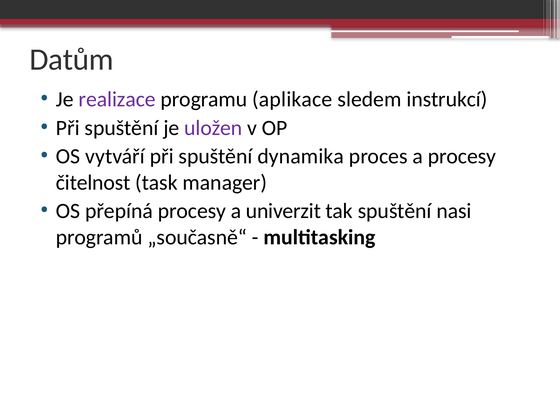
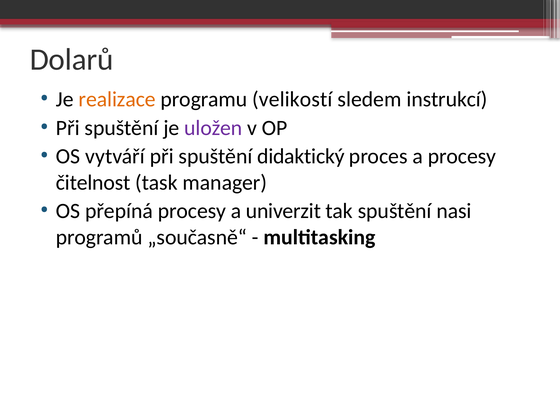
Datům: Datům -> Dolarů (72, 60)
realizace colour: purple -> orange (117, 99)
aplikace: aplikace -> velikostí (292, 99)
dynamika: dynamika -> didaktický (301, 156)
